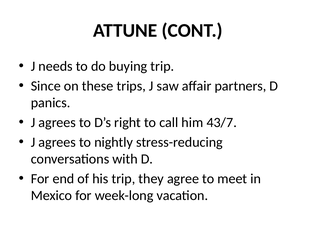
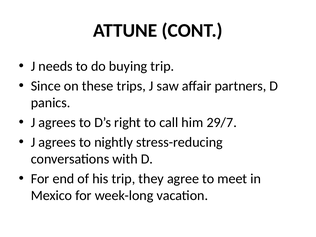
43/7: 43/7 -> 29/7 (222, 122)
